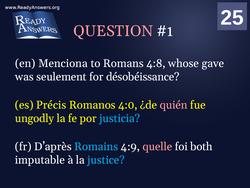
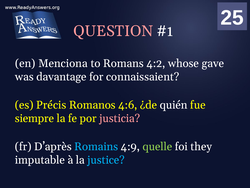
4:8: 4:8 -> 4:2 (156, 63)
seulement: seulement -> davantage (61, 77)
désobéissance: désobéissance -> connaissaient (143, 77)
4:0: 4:0 -> 4:6 (128, 105)
quién colour: pink -> white (174, 105)
ungodly: ungodly -> siempre (34, 118)
justicia colour: light blue -> pink (120, 118)
quelle colour: pink -> light green (157, 146)
both: both -> they (201, 146)
